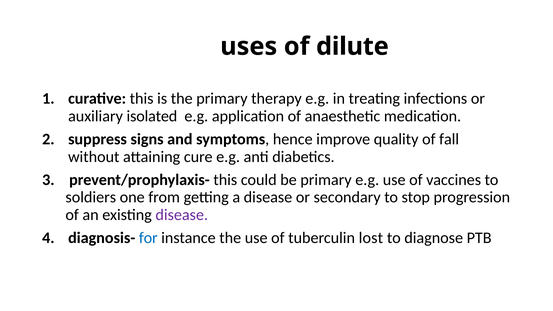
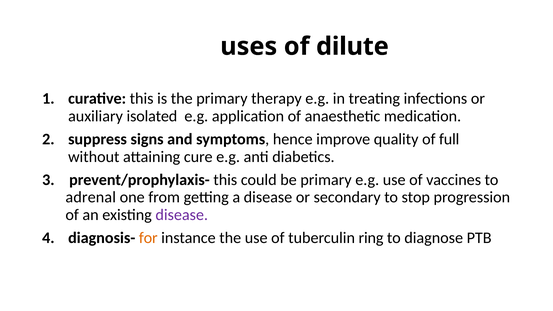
fall: fall -> full (449, 139)
soldiers: soldiers -> adrenal (91, 197)
for colour: blue -> orange (148, 238)
lost: lost -> ring (371, 238)
